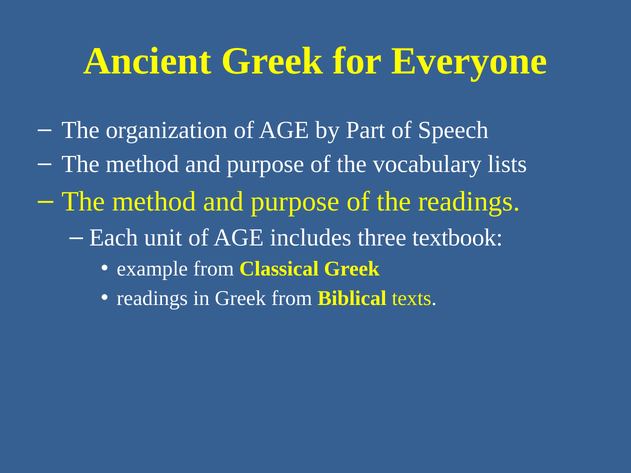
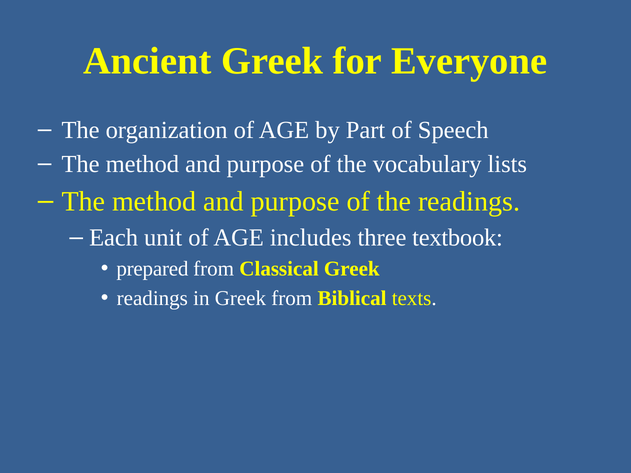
example: example -> prepared (152, 269)
